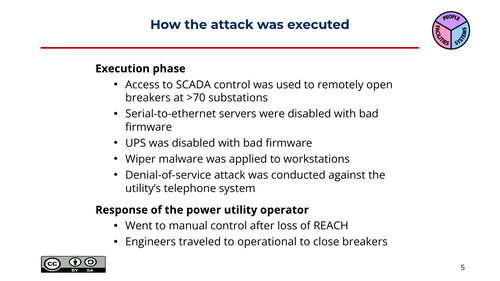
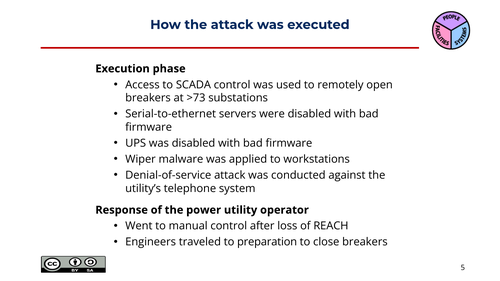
>70: >70 -> >73 (196, 98)
operational: operational -> preparation (267, 242)
